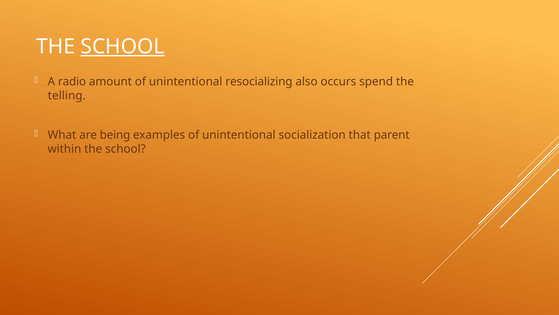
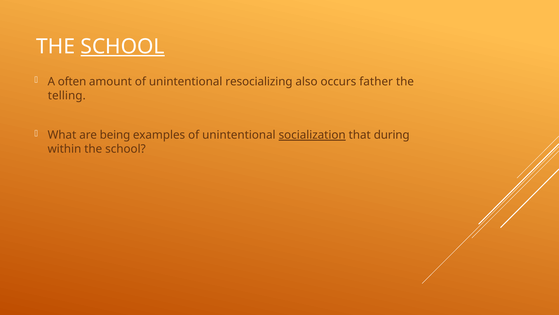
radio: radio -> often (72, 81)
spend: spend -> father (376, 81)
socialization underline: none -> present (312, 135)
parent: parent -> during (392, 135)
